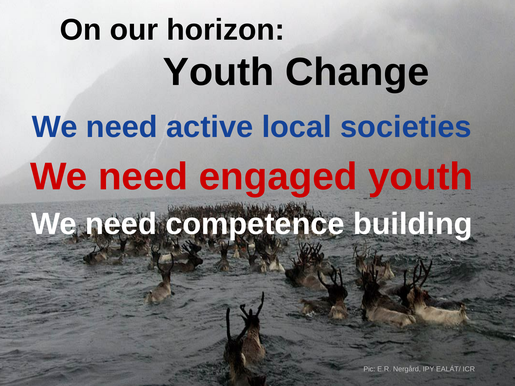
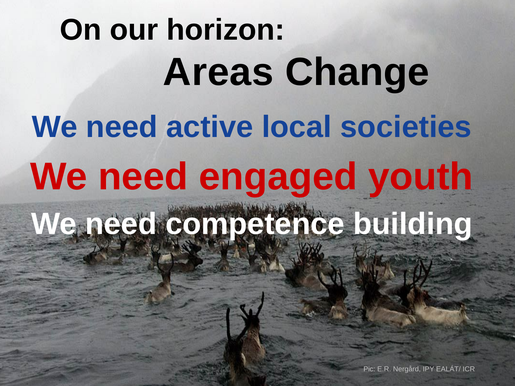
Youth: Youth -> Areas (218, 72)
